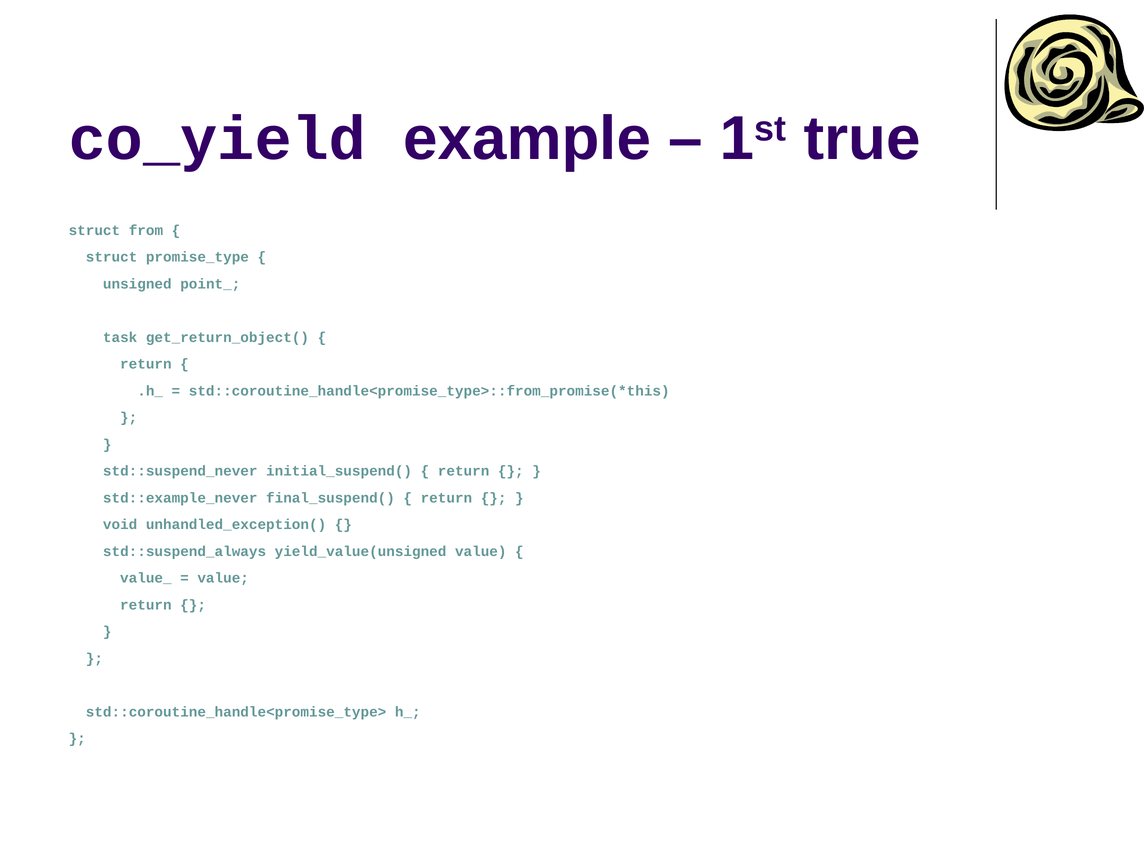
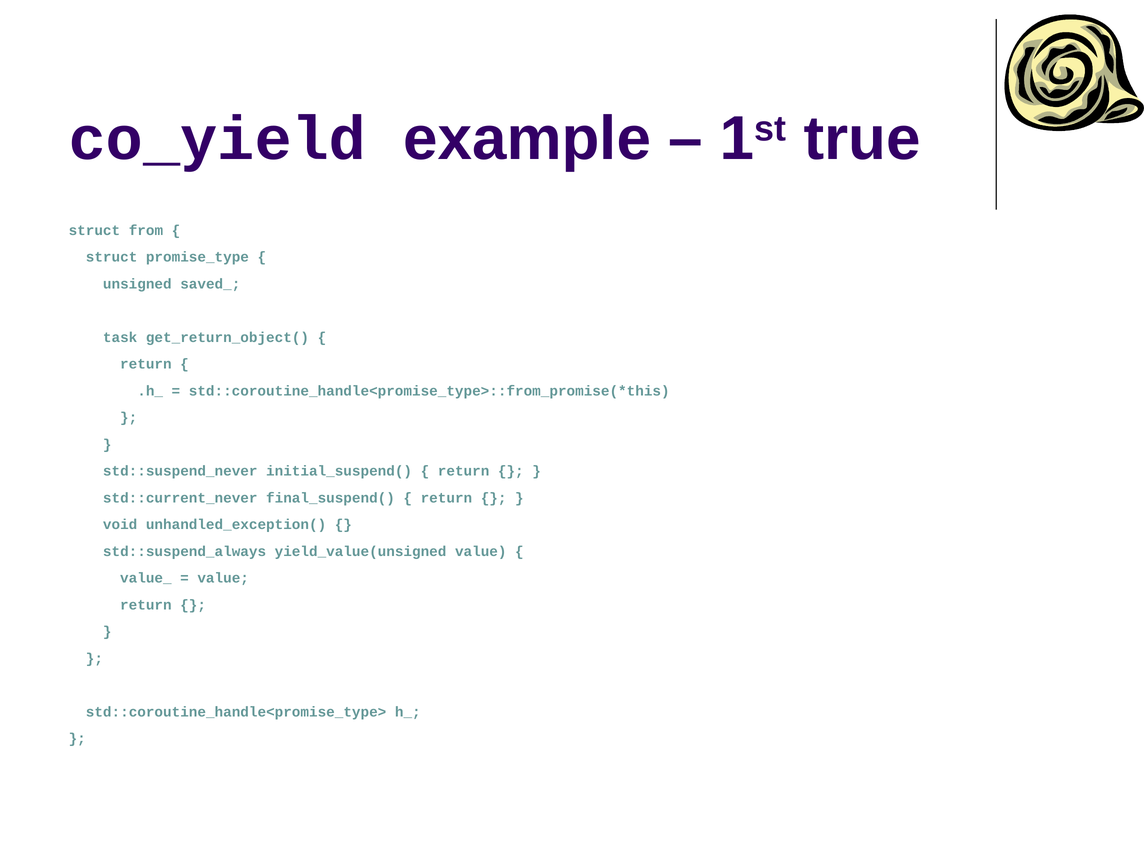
point_: point_ -> saved_ (210, 284)
std::example_never: std::example_never -> std::current_never (180, 498)
